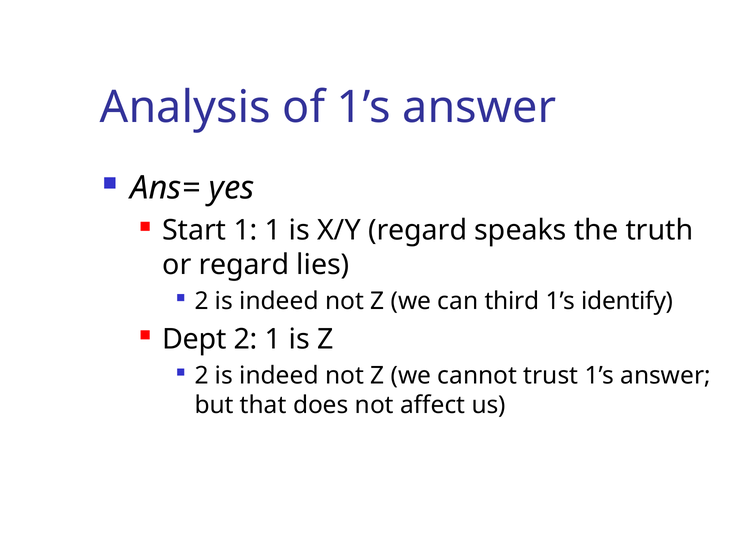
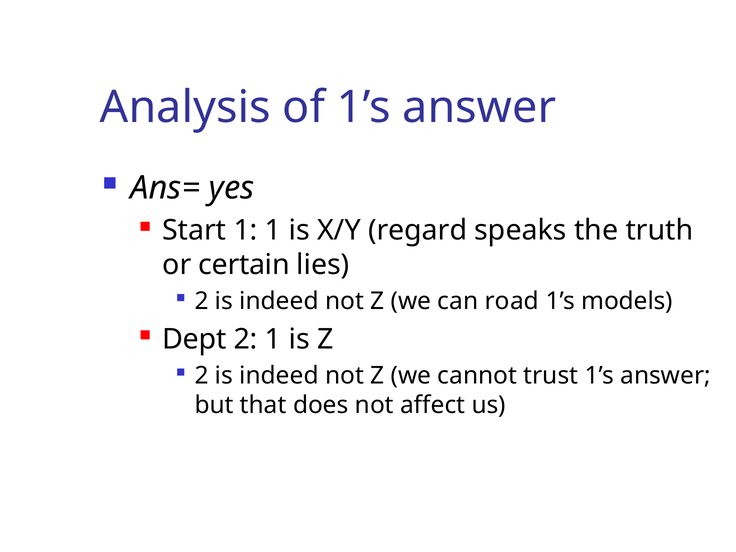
or regard: regard -> certain (244, 265)
third: third -> road (512, 301)
identify: identify -> models (627, 301)
